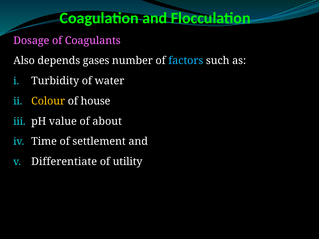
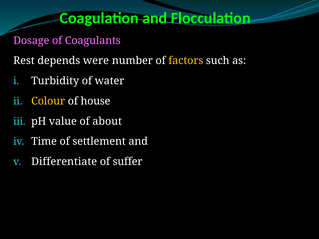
Also: Also -> Rest (24, 61)
gases: gases -> were (96, 61)
factors colour: light blue -> yellow (186, 61)
utility: utility -> suffer (128, 162)
